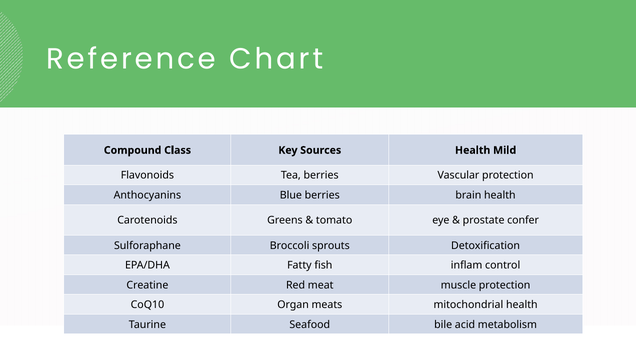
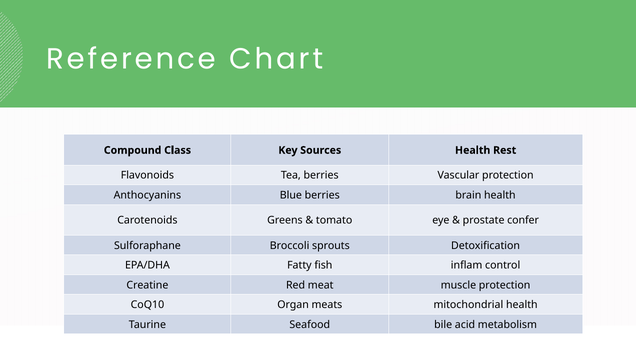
Mild: Mild -> Rest (505, 150)
